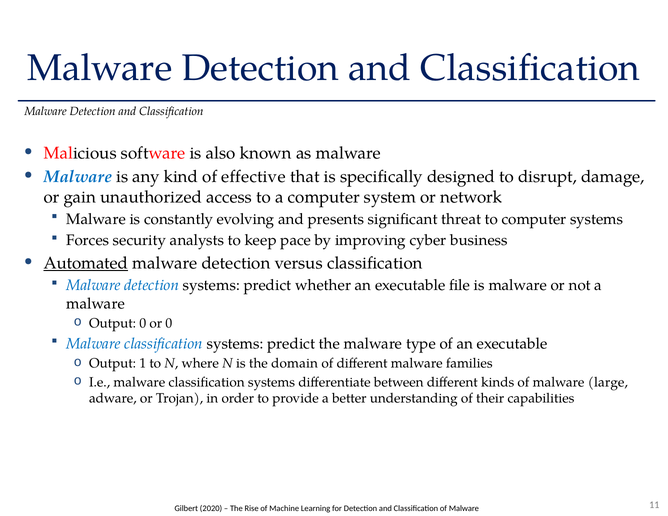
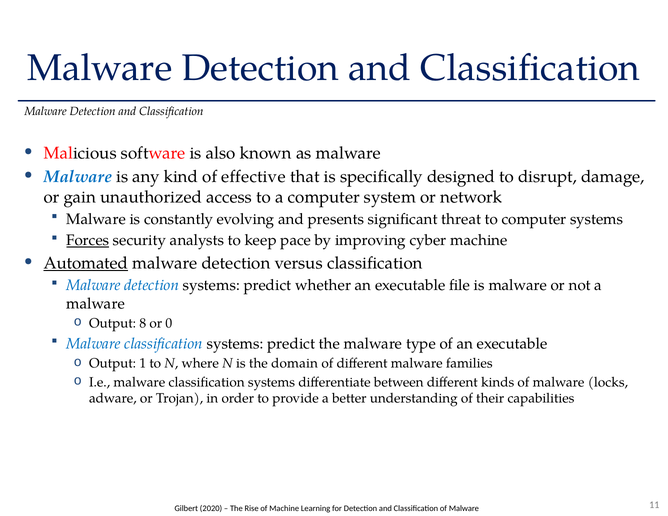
Forces underline: none -> present (88, 241)
cyber business: business -> machine (479, 241)
Output 0: 0 -> 8 (143, 323)
large: large -> locks (608, 382)
